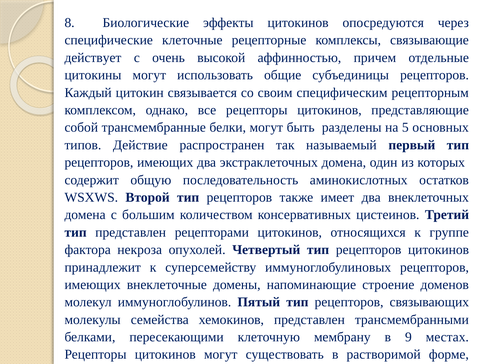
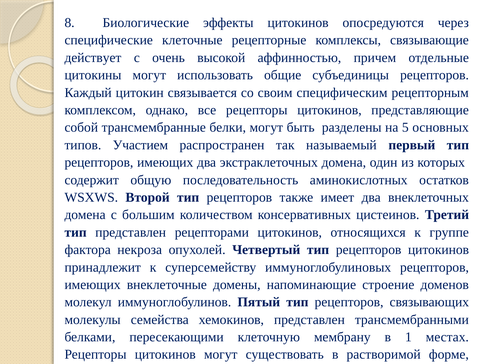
Действие: Действие -> Участием (140, 145)
9: 9 -> 1 (408, 337)
